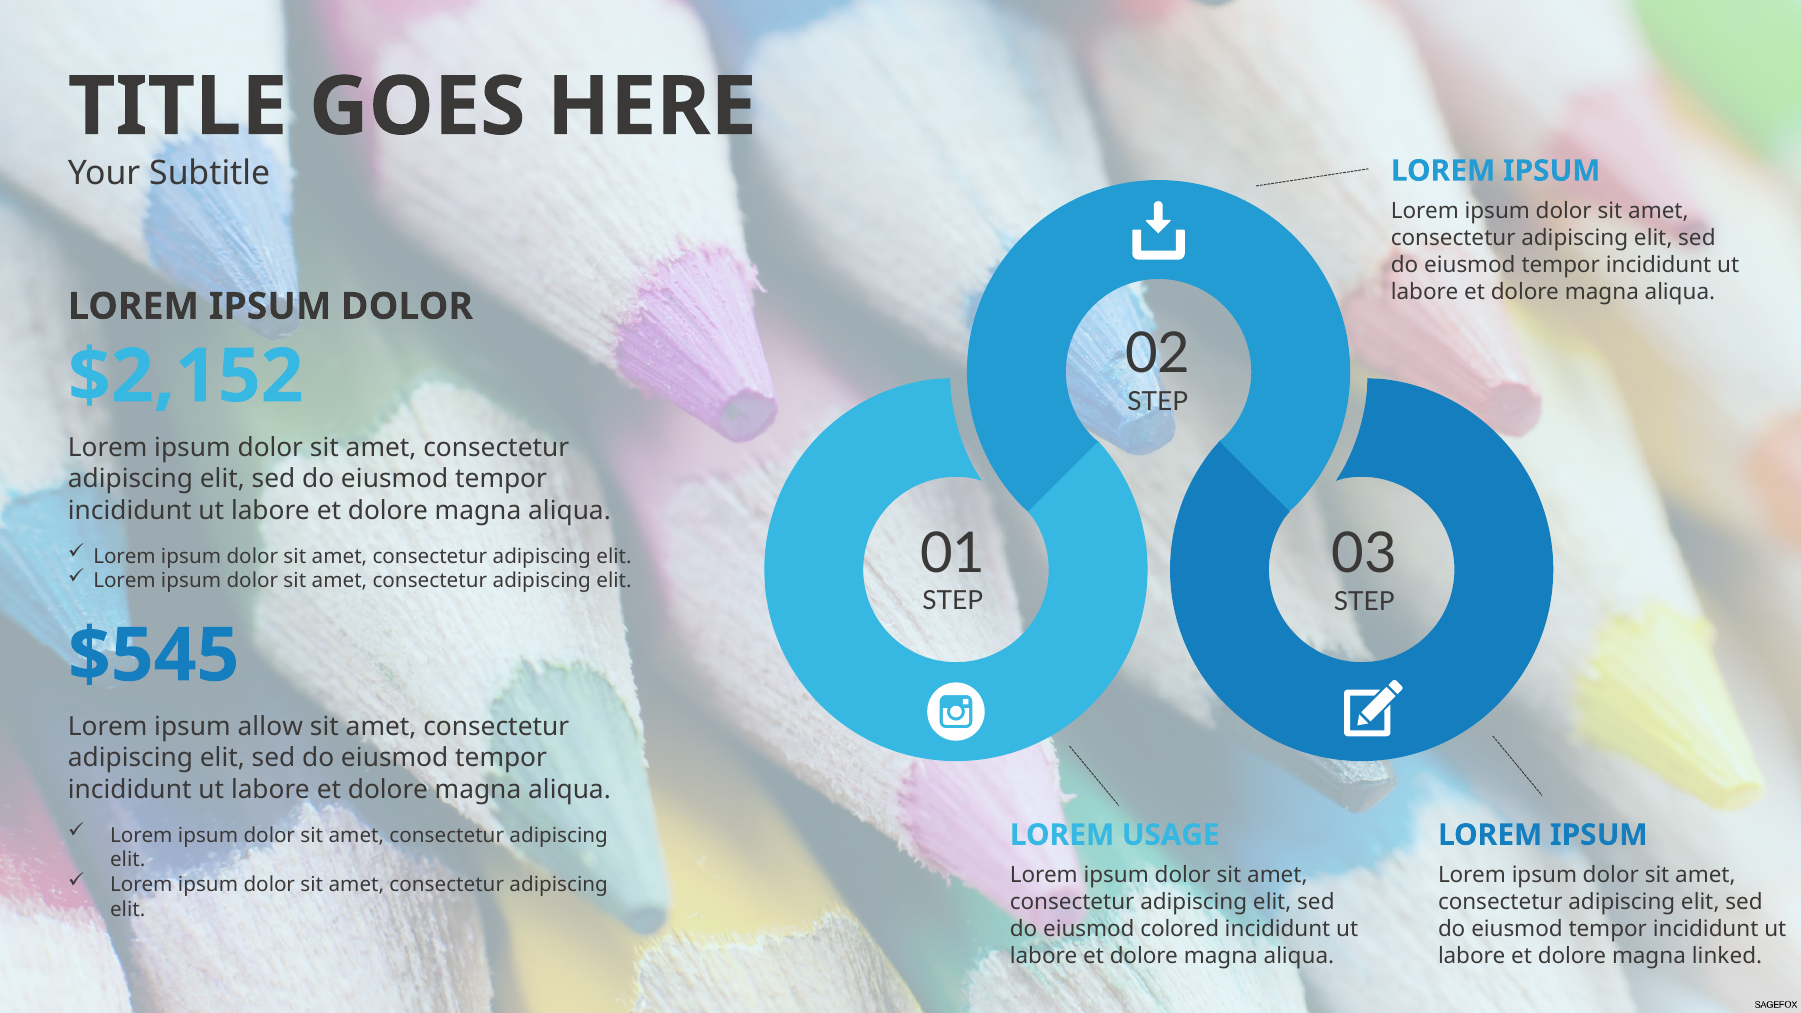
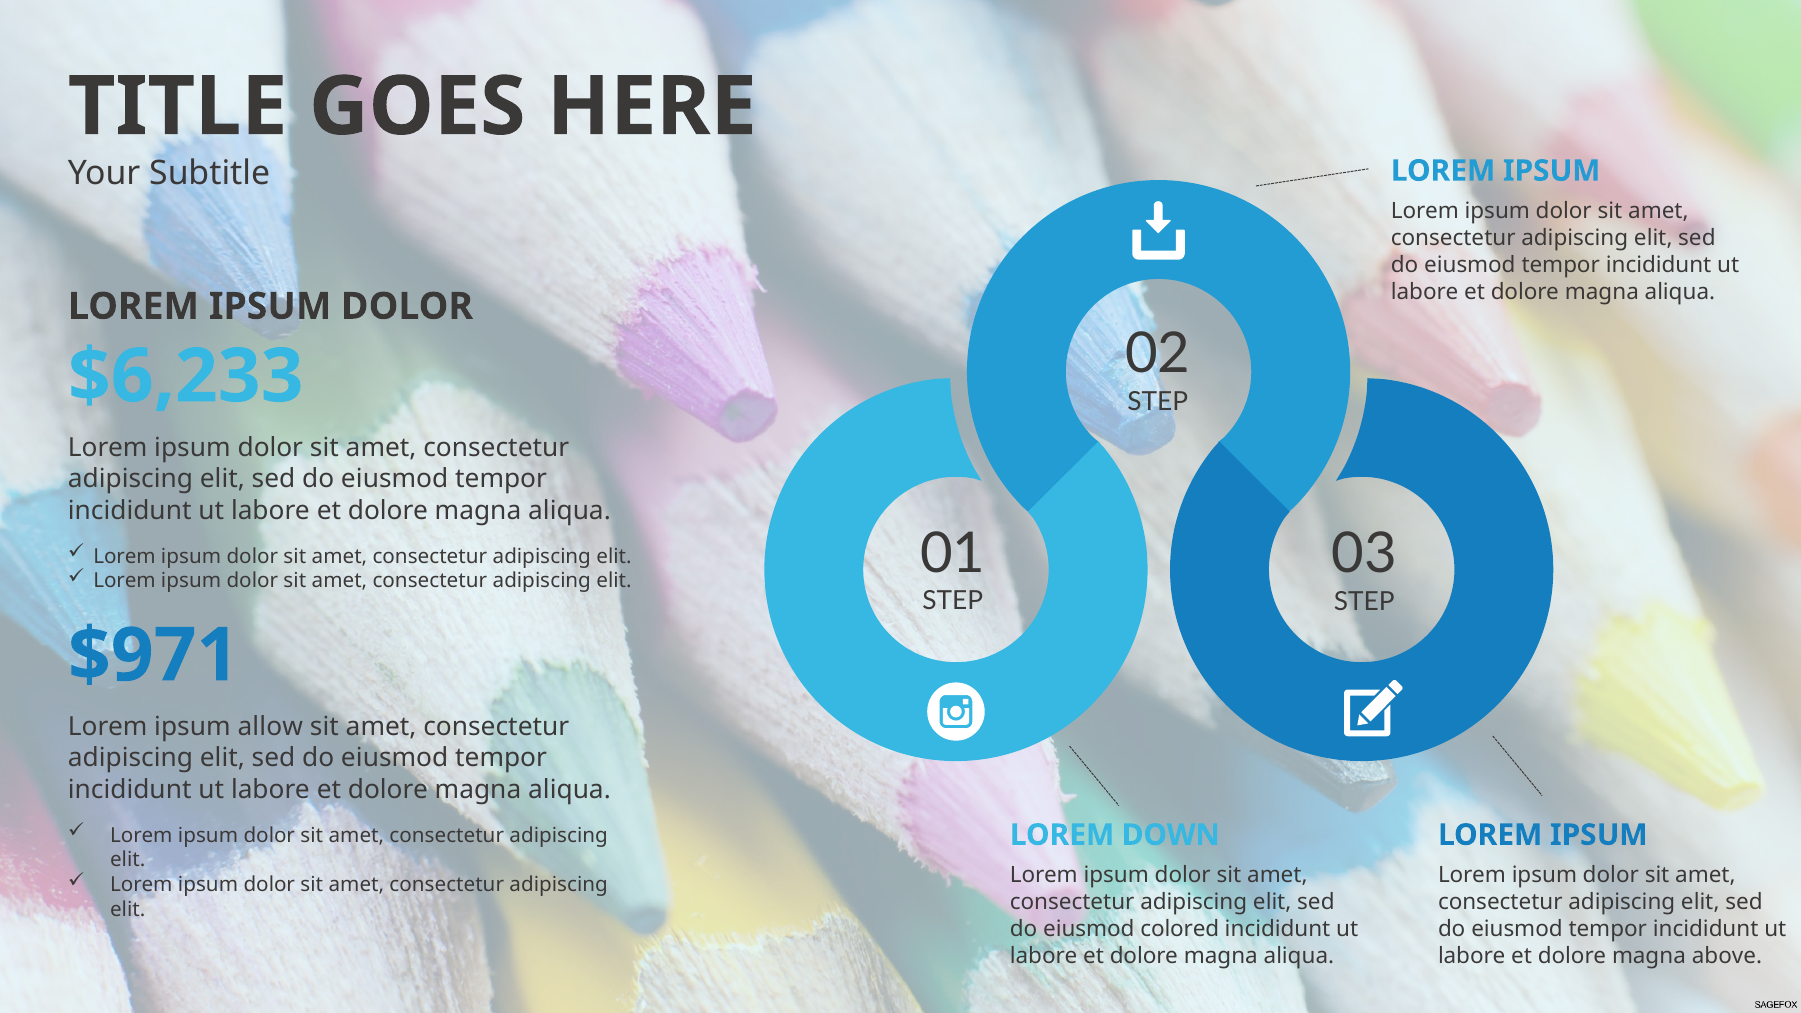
$2,152: $2,152 -> $6,233 (186, 377)
$545: $545 -> $971 (154, 656)
USAGE: USAGE -> DOWN (1171, 835)
linked: linked -> above (1727, 956)
